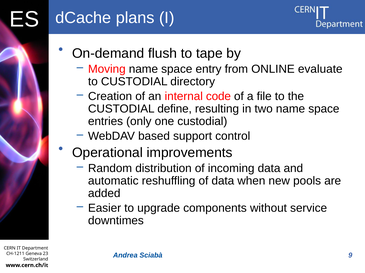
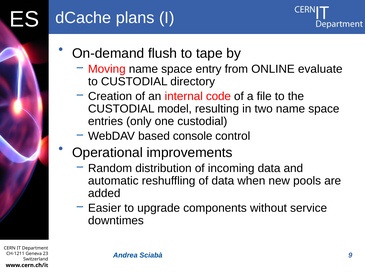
define: define -> model (175, 109)
support: support -> console (193, 137)
